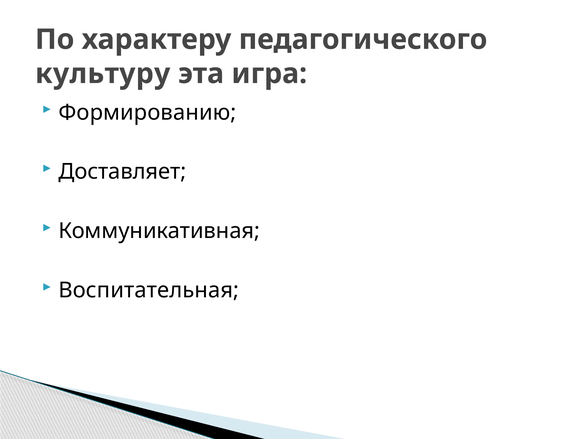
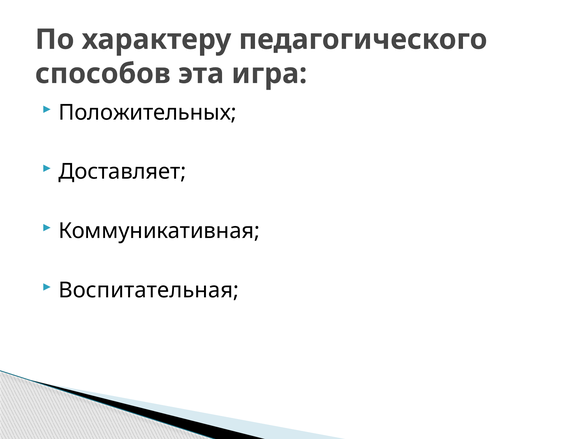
культуру: культуру -> способов (103, 74)
Формированию: Формированию -> Положительных (148, 112)
